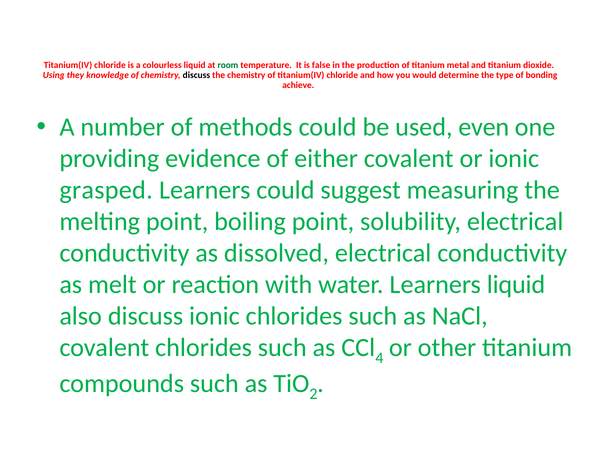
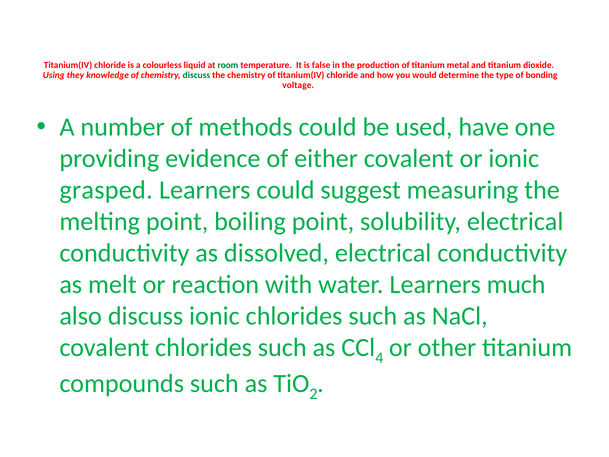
discuss colour: black -> green (196, 75)
achieve: achieve -> voltage (298, 85)
even: even -> have (484, 127)
Learners liquid: liquid -> much (516, 285)
